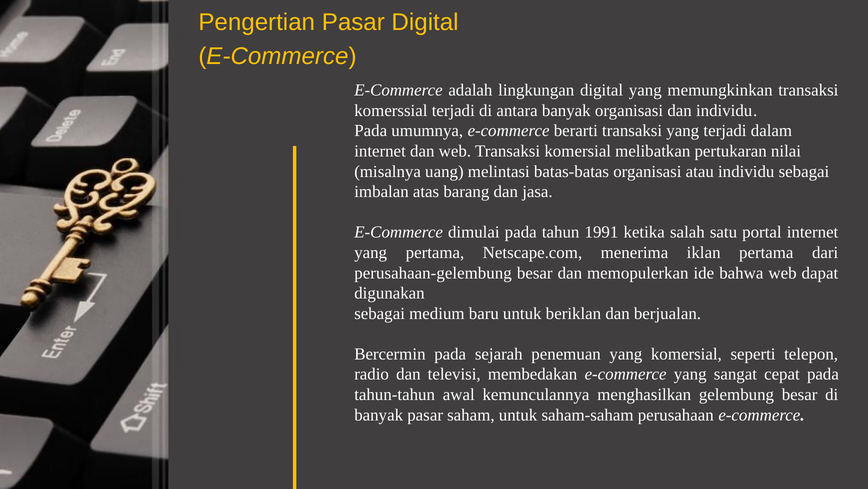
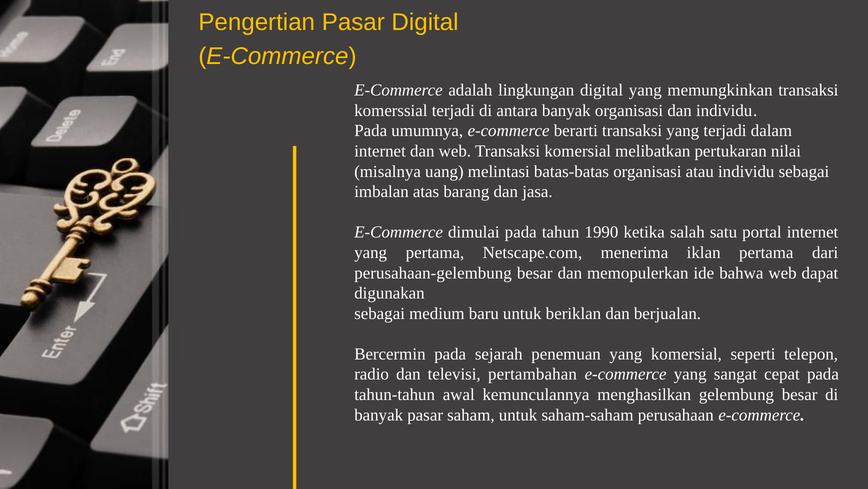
1991: 1991 -> 1990 (601, 232)
membedakan: membedakan -> pertambahan (532, 374)
